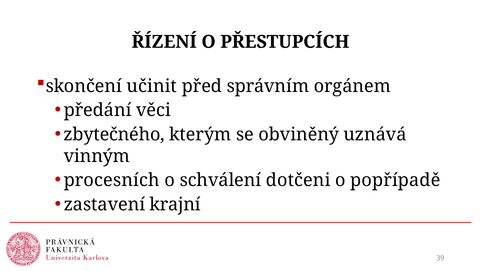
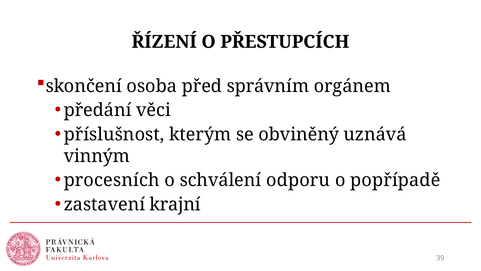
učinit: učinit -> osoba (152, 86)
zbytečného: zbytečného -> příslušnost (114, 134)
dotčeni: dotčeni -> odporu (298, 180)
